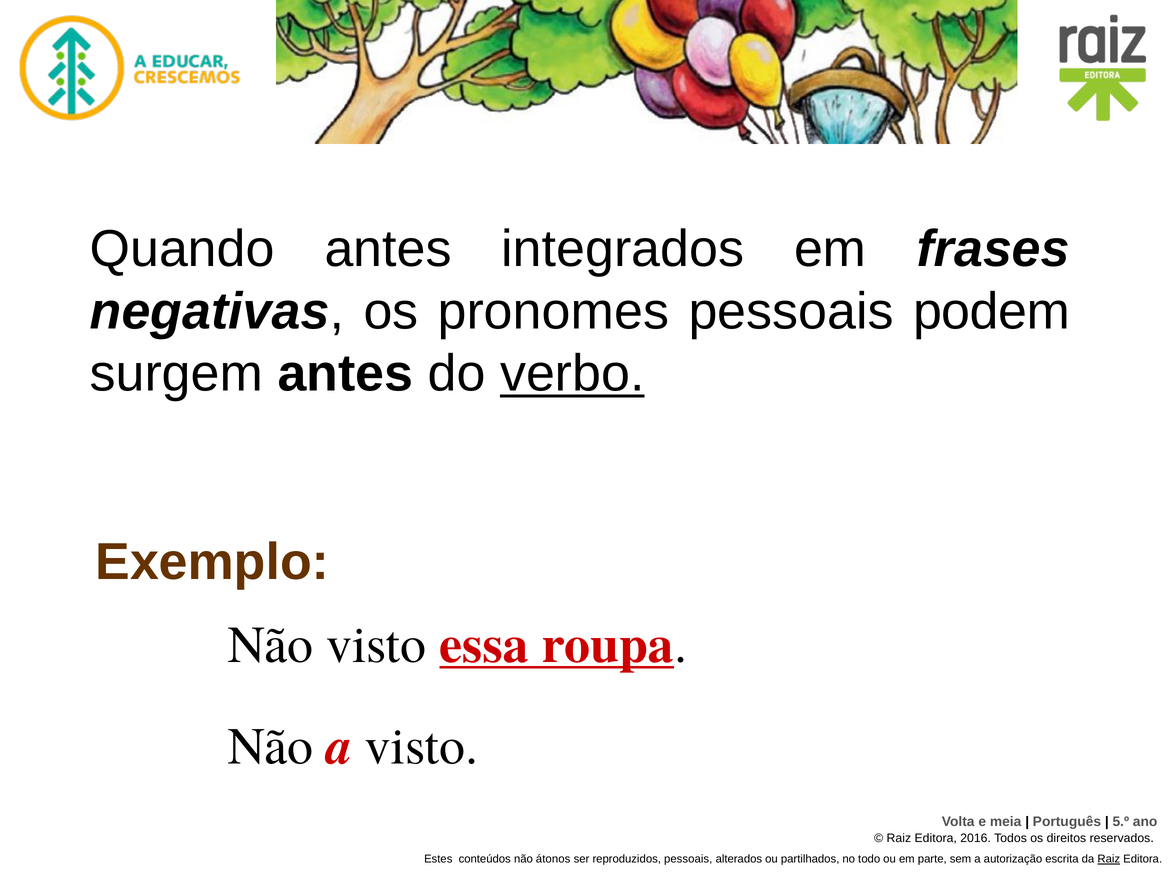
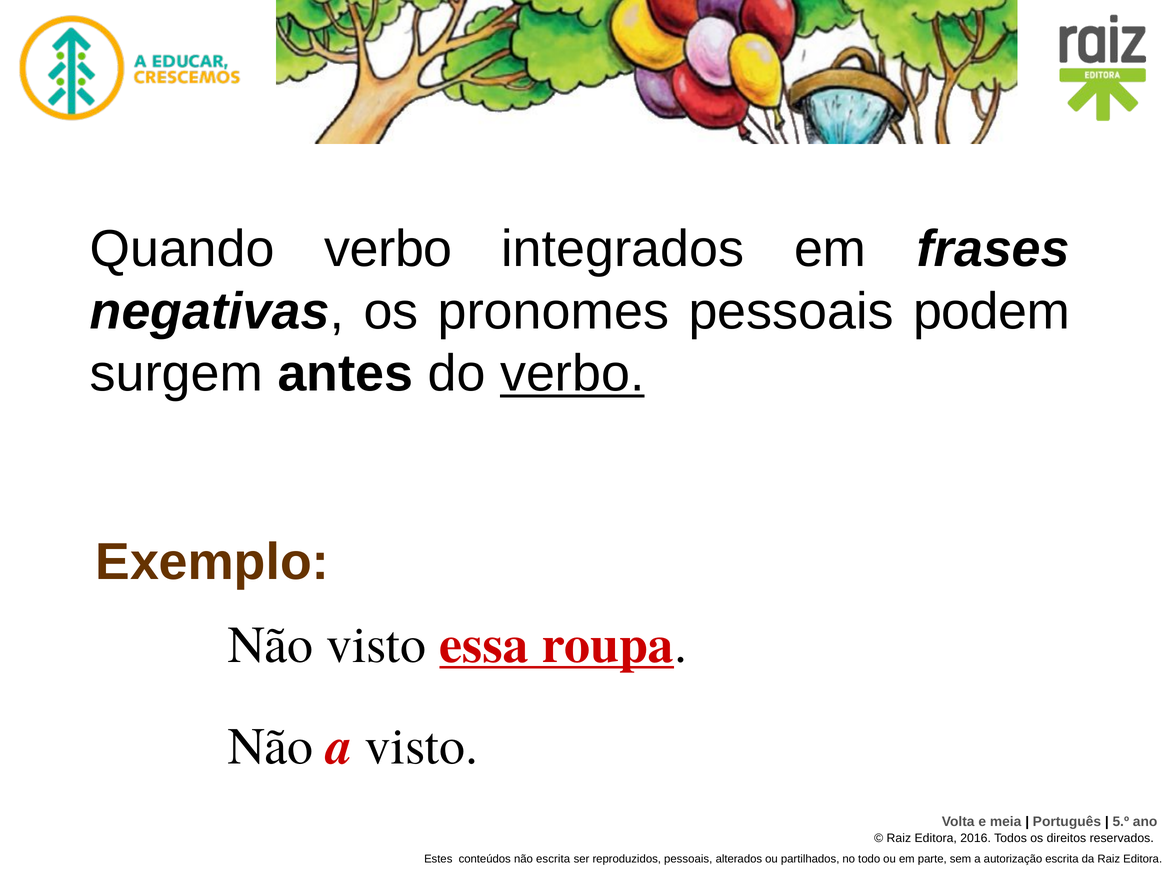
Quando antes: antes -> verbo (388, 249)
não átonos: átonos -> escrita (553, 859)
Raiz underline: present -> none (1109, 859)
